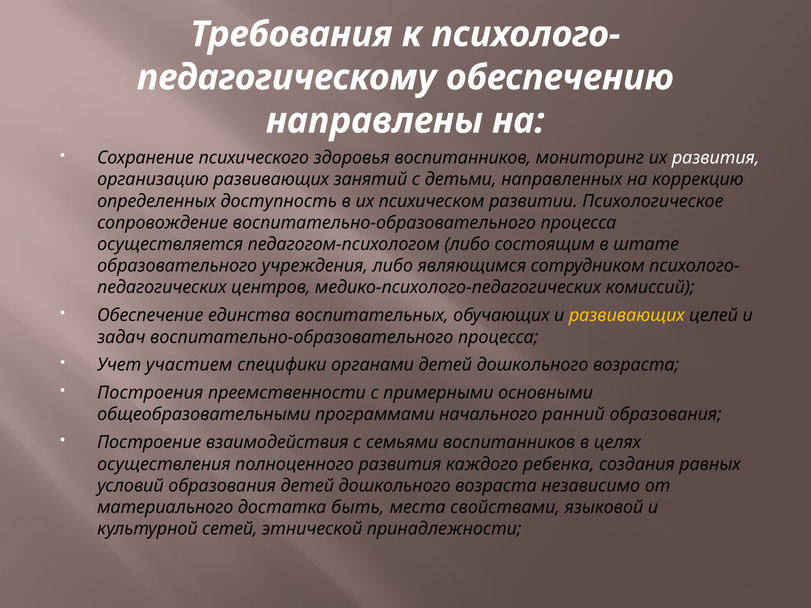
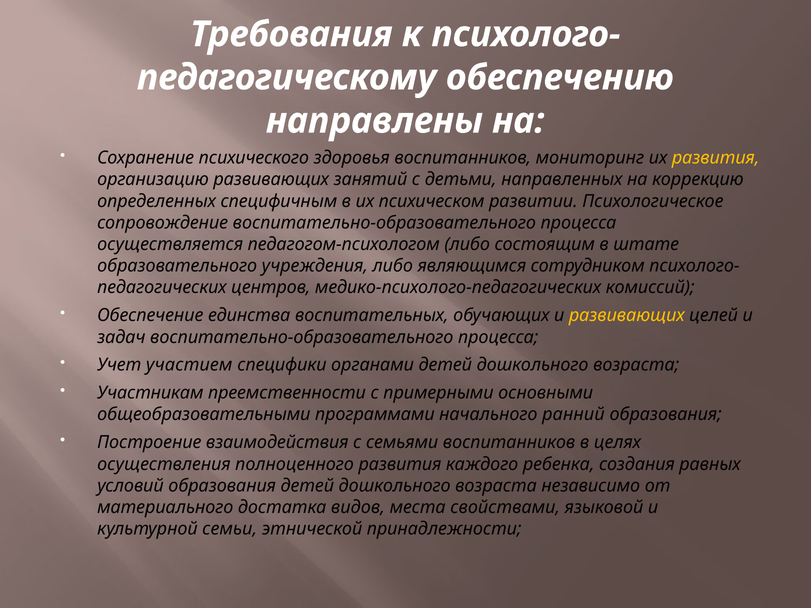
развития colour: white -> yellow (716, 158)
доступность: доступность -> специфичным (279, 201)
Построения: Построения -> Участникам (150, 393)
быть: быть -> видов (358, 508)
сетей: сетей -> семьи (230, 529)
